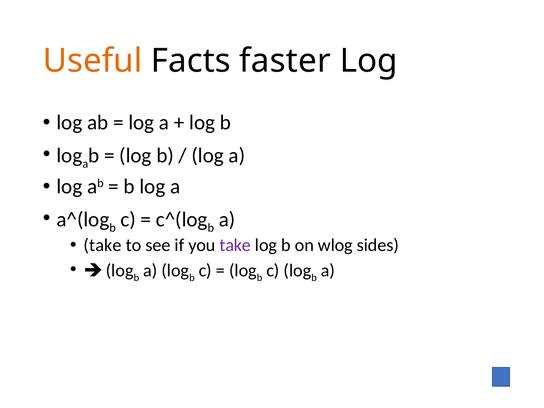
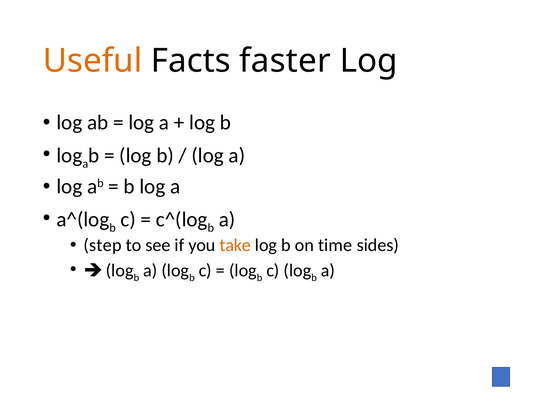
take: take -> step (103, 245)
take colour: purple -> orange (235, 245)
wlog: wlog -> time (335, 245)
